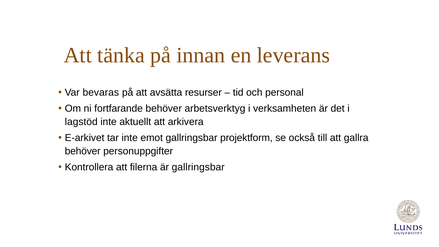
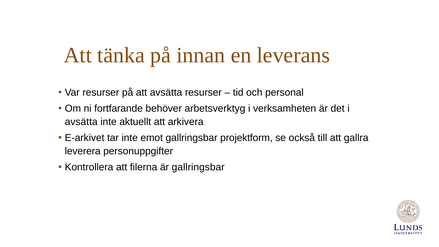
Var bevaras: bevaras -> resurser (101, 93)
lagstöd: lagstöd -> avsätta (81, 122)
behöver: behöver -> leverera (83, 151)
